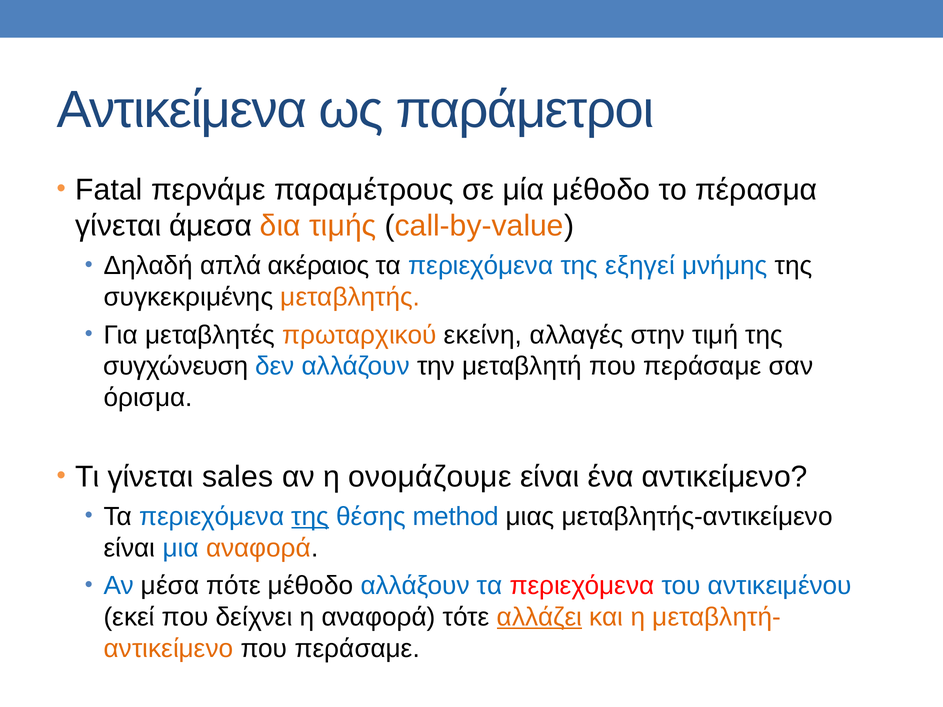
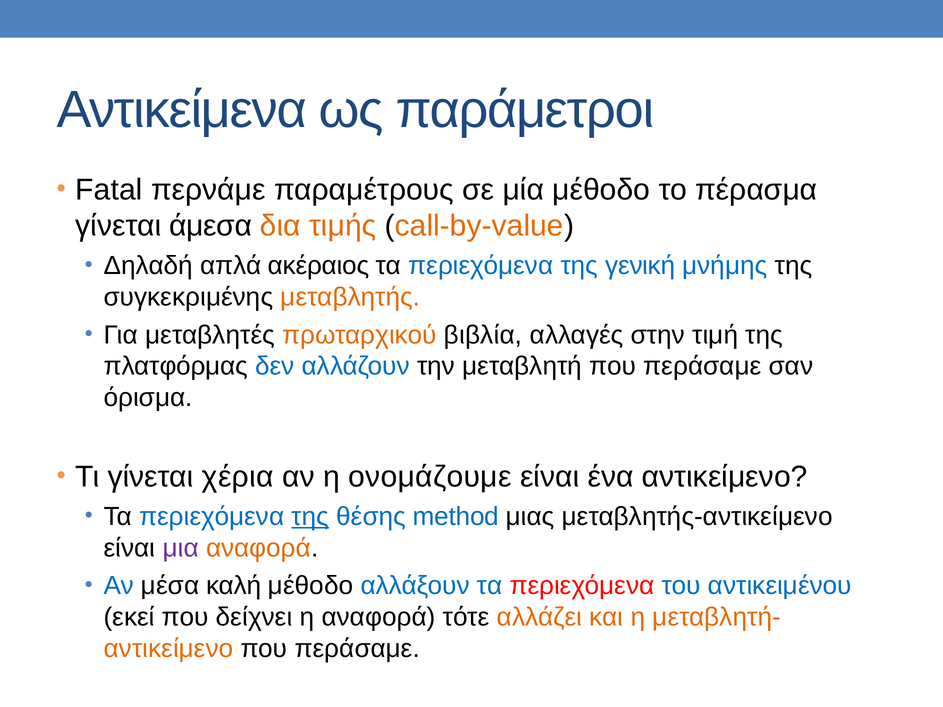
εξηγεί: εξηγεί -> γενική (640, 266)
εκείνη: εκείνη -> βιβλία (483, 335)
συγχώνευση: συγχώνευση -> πλατφόρμας (176, 366)
sales: sales -> χέρια (238, 477)
μια colour: blue -> purple (181, 548)
πότε: πότε -> καλή (234, 586)
αλλάζει underline: present -> none (540, 617)
